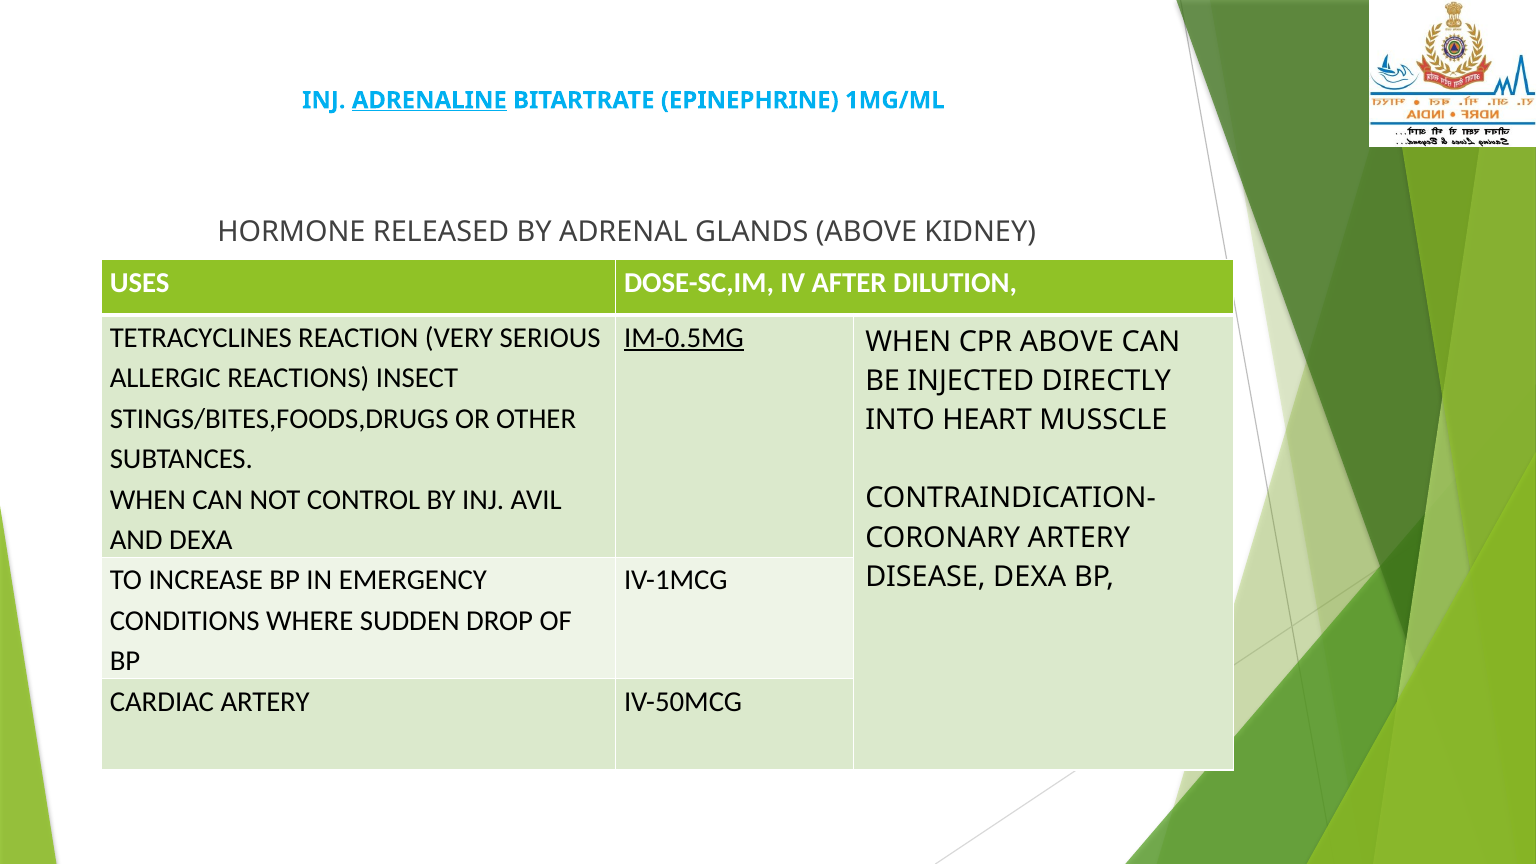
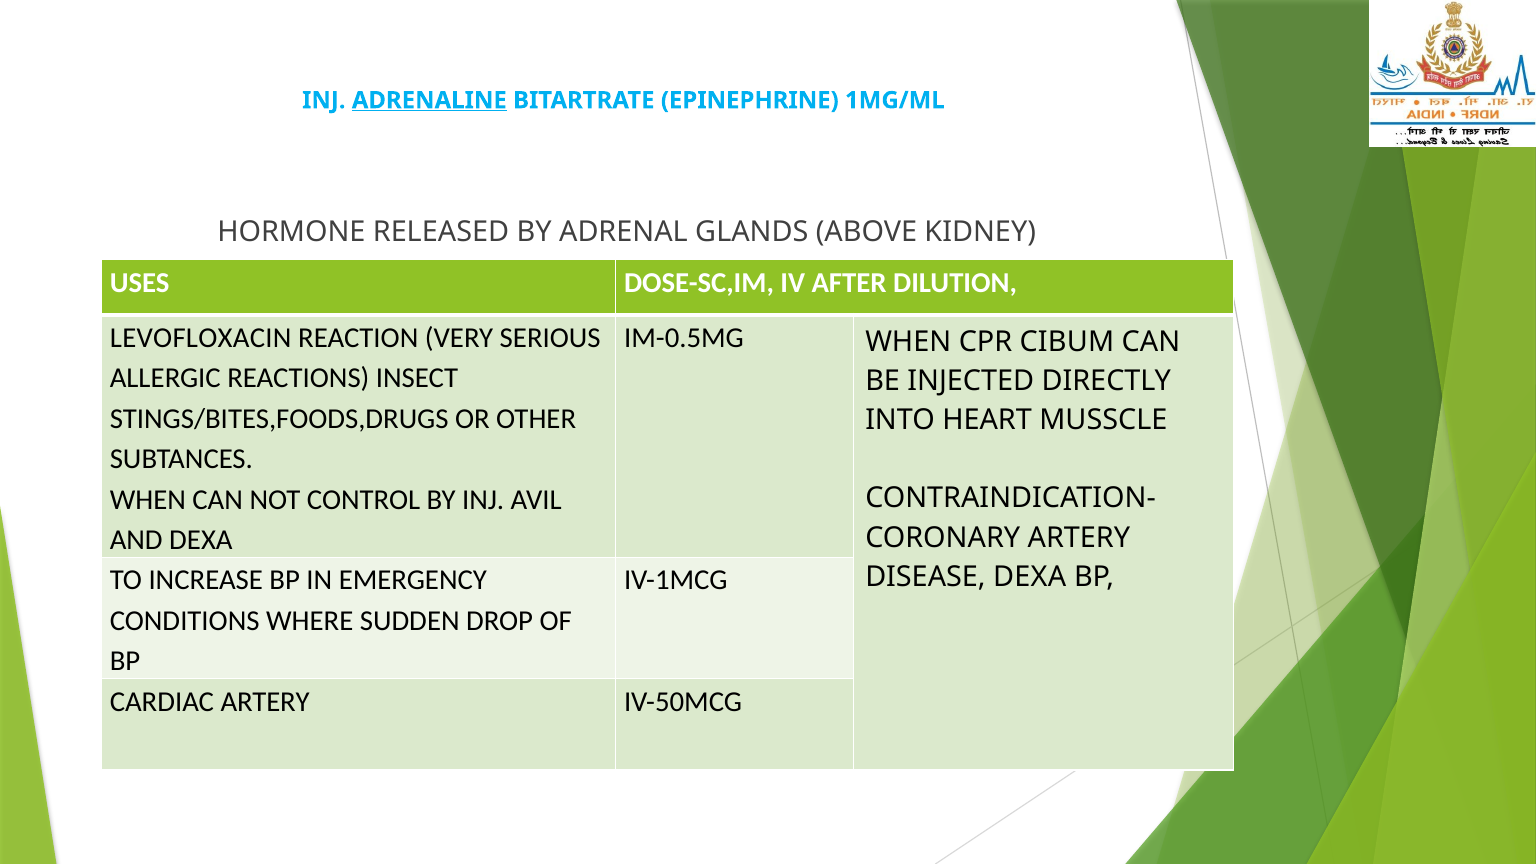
TETRACYCLINES: TETRACYCLINES -> LEVOFLOXACIN (201, 338)
IM-0.5MG underline: present -> none (684, 338)
CPR ABOVE: ABOVE -> CIBUM (1067, 342)
